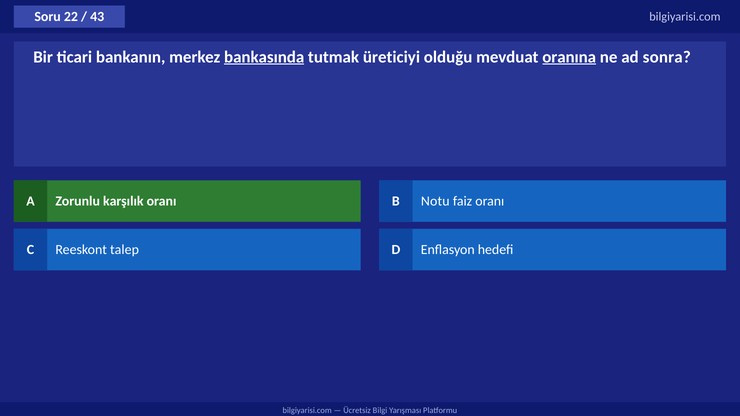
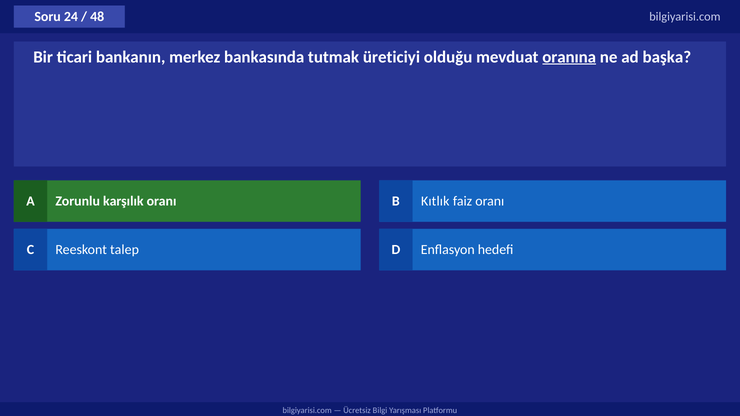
22: 22 -> 24 (71, 17)
43: 43 -> 48 (97, 17)
bankasında underline: present -> none (264, 57)
sonra: sonra -> başka (667, 57)
Notu: Notu -> Kıtlık (435, 201)
